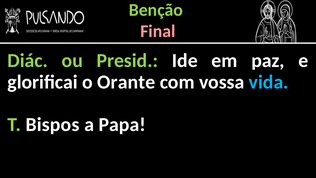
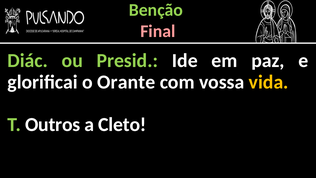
vida colour: light blue -> yellow (269, 82)
Bispos: Bispos -> Outros (53, 125)
Papa: Papa -> Cleto (122, 125)
